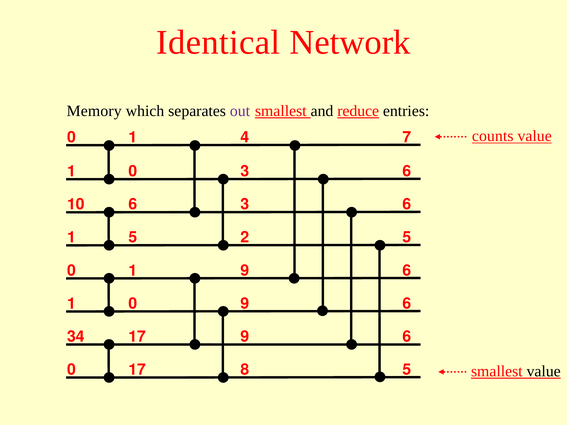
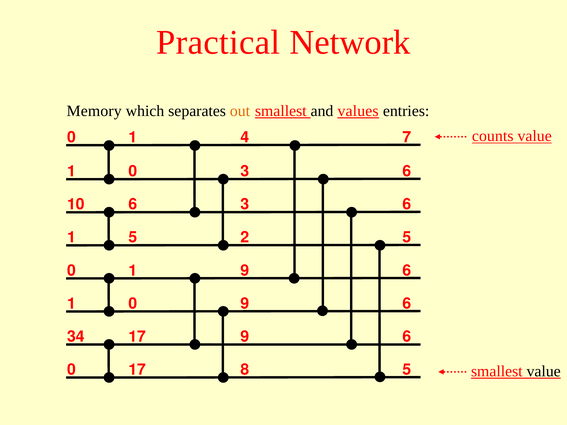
Identical: Identical -> Practical (218, 43)
out colour: purple -> orange (240, 111)
reduce: reduce -> values (358, 111)
